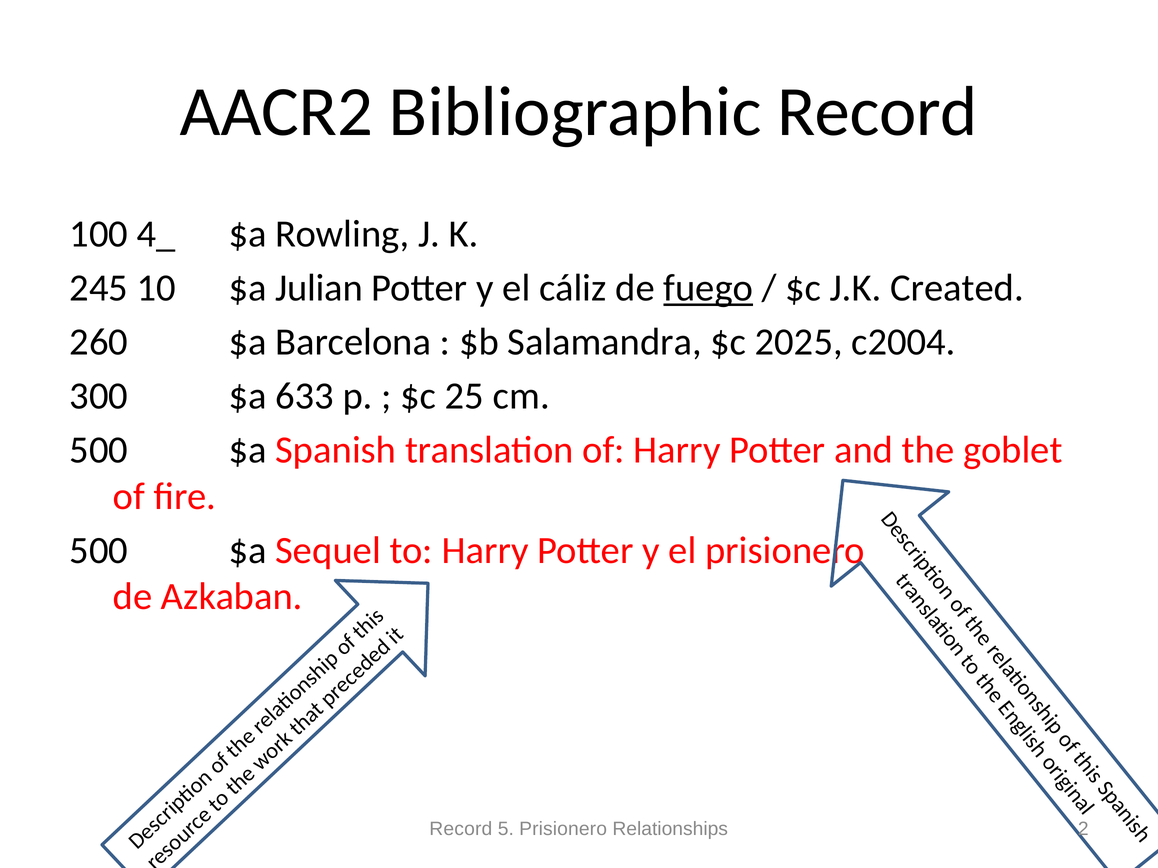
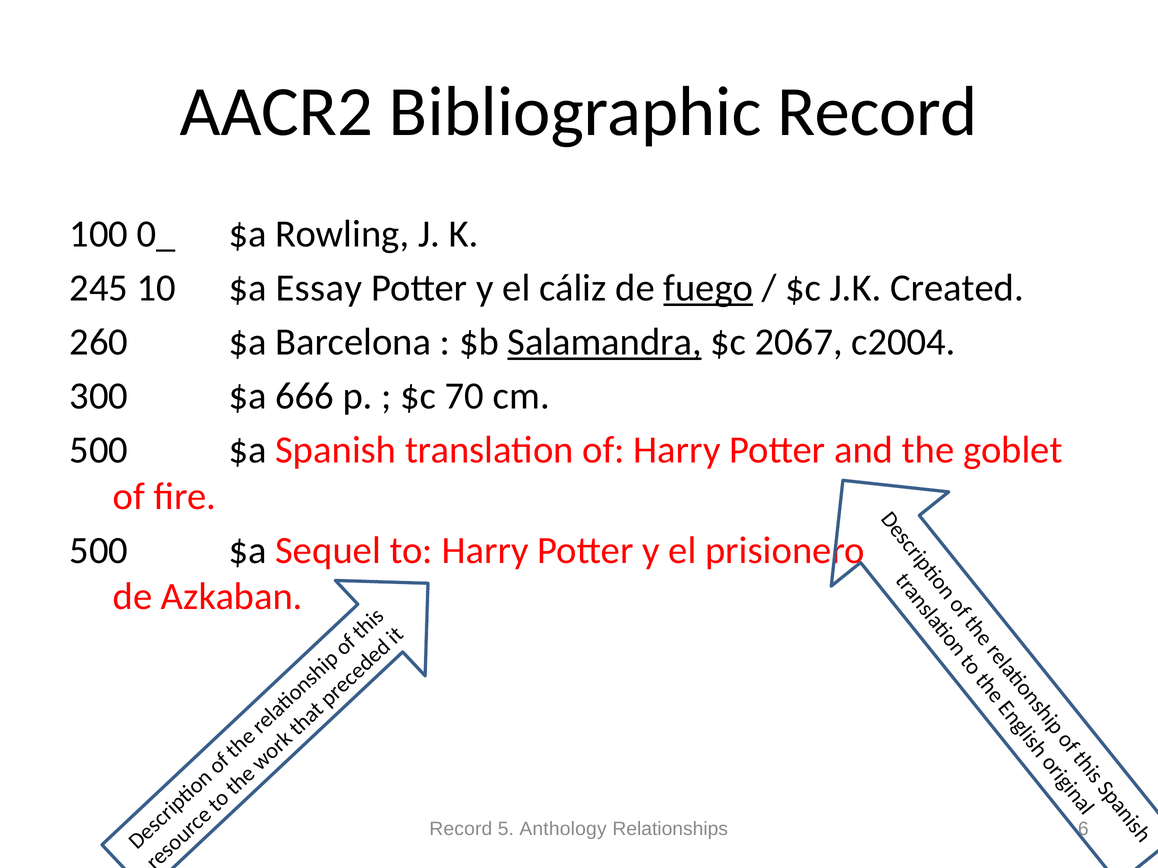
4_: 4_ -> 0_ (156, 234)
Julian: Julian -> Essay (319, 288)
Salamandra underline: none -> present (605, 342)
2025: 2025 -> 2067 (799, 342)
633: 633 -> 666 (305, 396)
25: 25 -> 70 (464, 396)
5 Prisionero: Prisionero -> Anthology (563, 829)
2: 2 -> 6 (1083, 829)
